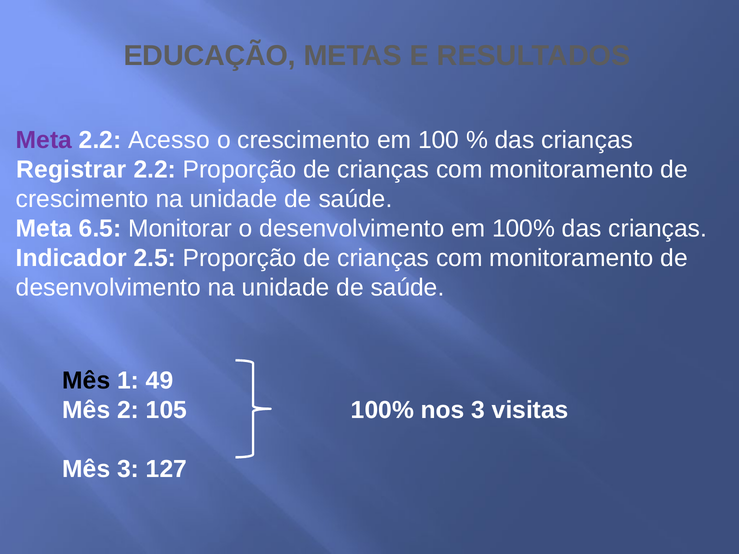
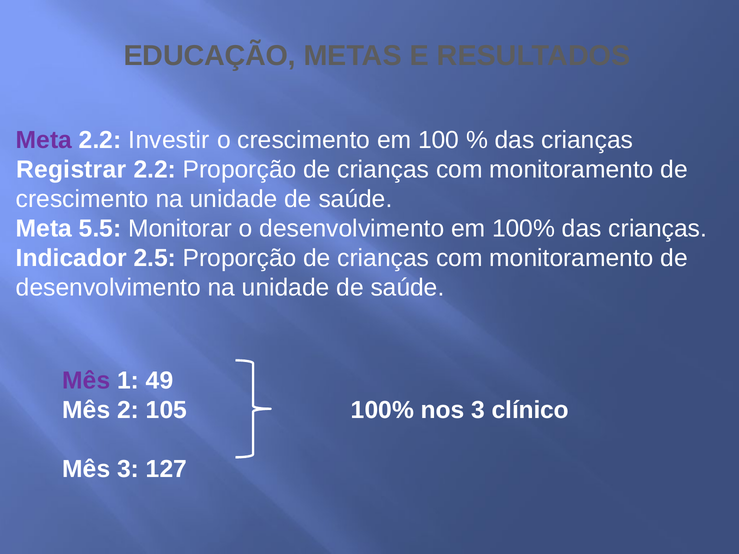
Acesso: Acesso -> Investir (169, 140)
6.5: 6.5 -> 5.5 (100, 229)
Mês colour: black -> purple (86, 381)
visitas: visitas -> clínico (530, 410)
